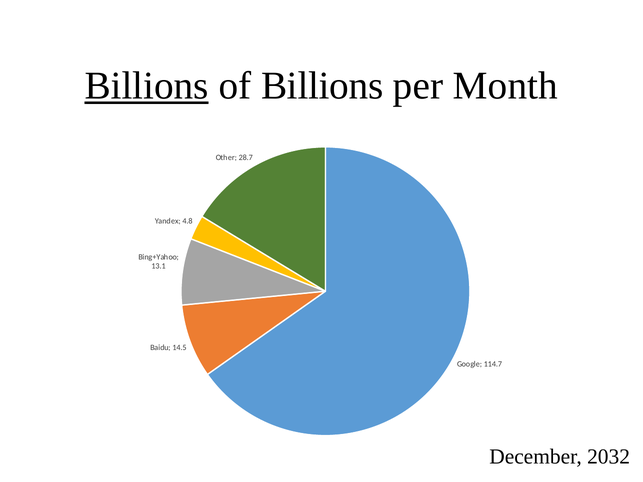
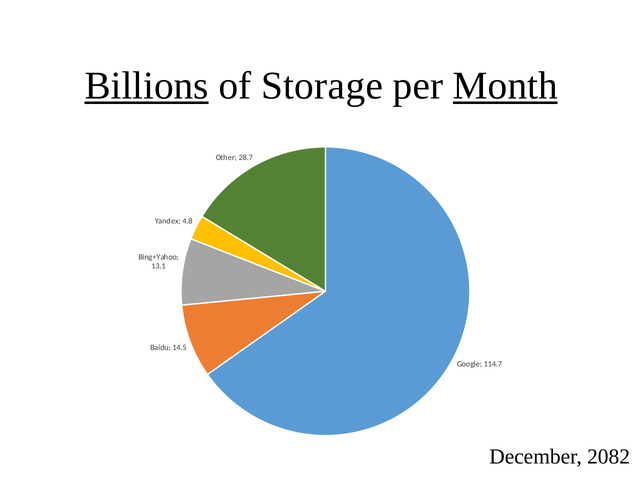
of Billions: Billions -> Storage (322, 86)
Month underline: none -> present (505, 86)
2032: 2032 -> 2082 (609, 457)
